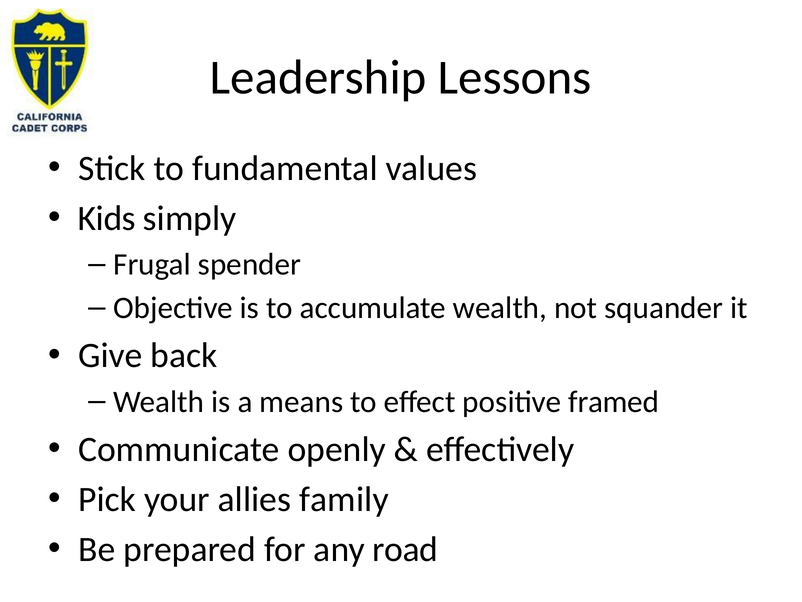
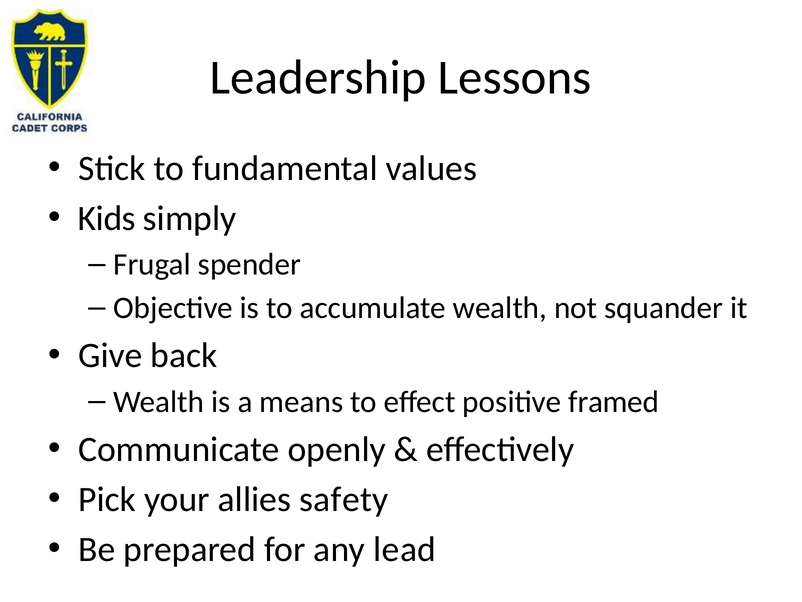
family: family -> safety (344, 499)
road: road -> lead (405, 549)
